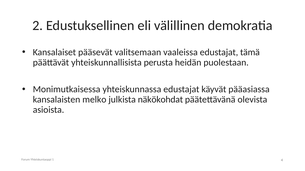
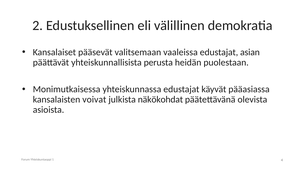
tämä: tämä -> asian (250, 52)
melko: melko -> voivat (94, 100)
